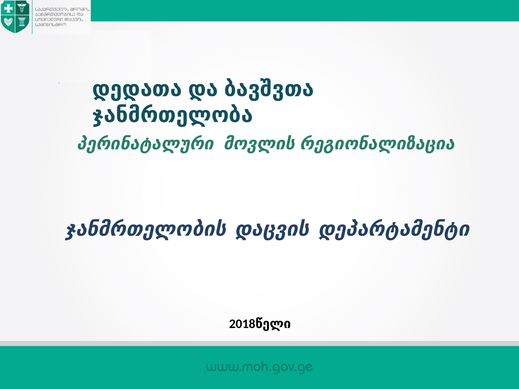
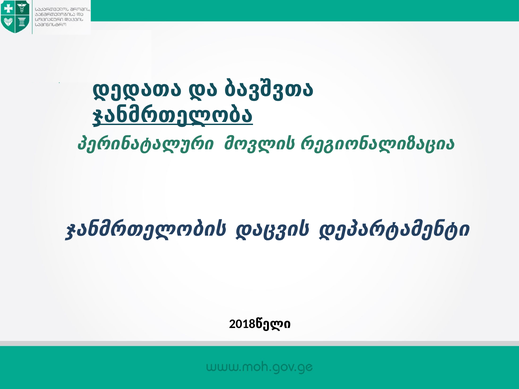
ჯანმრთელობა underline: none -> present (173, 115)
